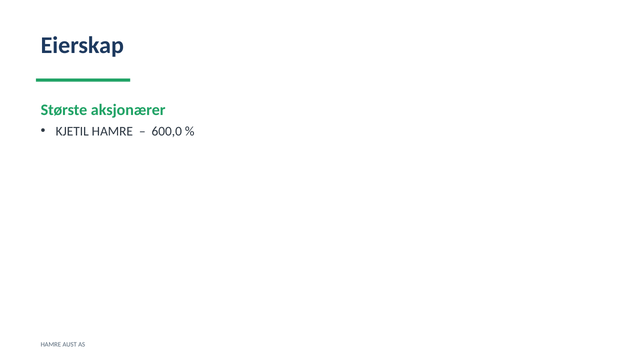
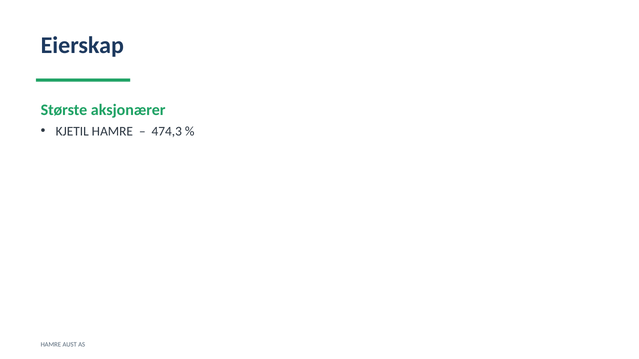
600,0: 600,0 -> 474,3 (167, 131)
